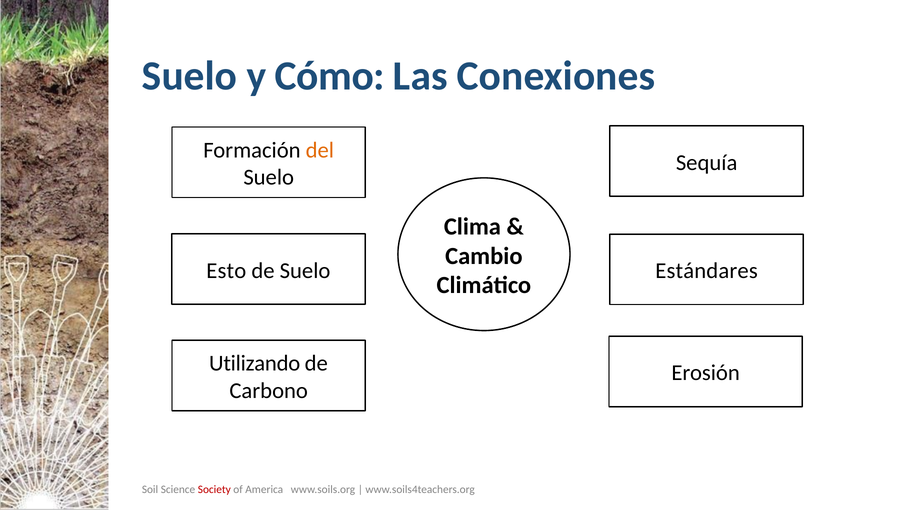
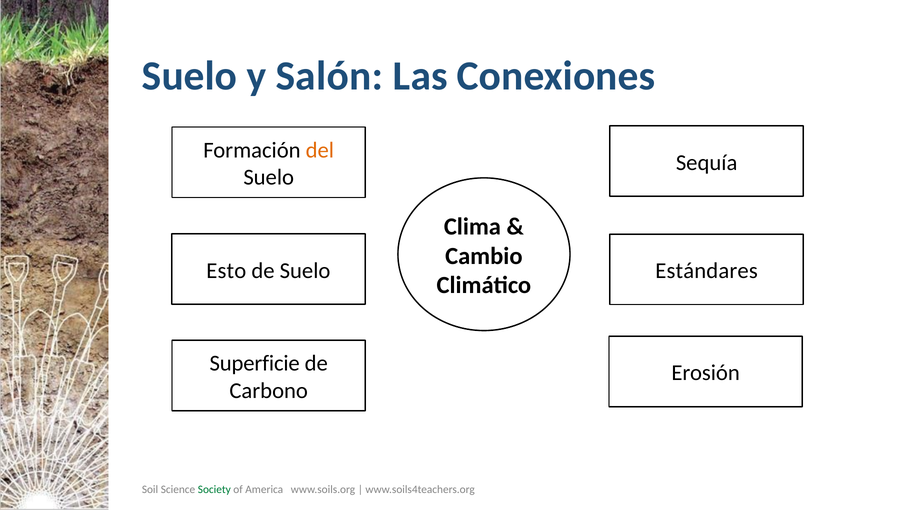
Cómo: Cómo -> Salón (329, 76)
Utilizando: Utilizando -> Superficie (255, 363)
Society colour: red -> green (214, 489)
